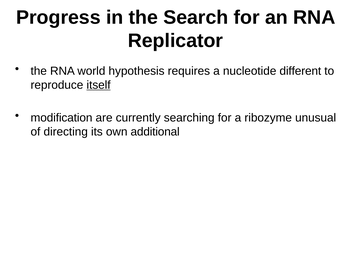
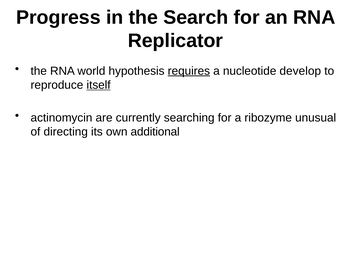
requires underline: none -> present (189, 71)
different: different -> develop (300, 71)
modification: modification -> actinomycin (61, 118)
